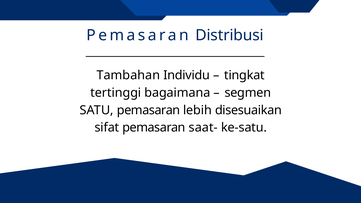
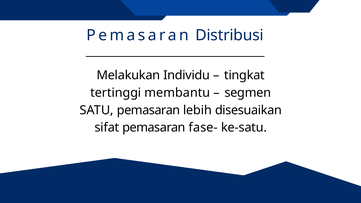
Tambahan: Tambahan -> Melakukan (128, 75)
bagaimana: bagaimana -> membantu (177, 93)
saat-: saat- -> fase- (203, 128)
